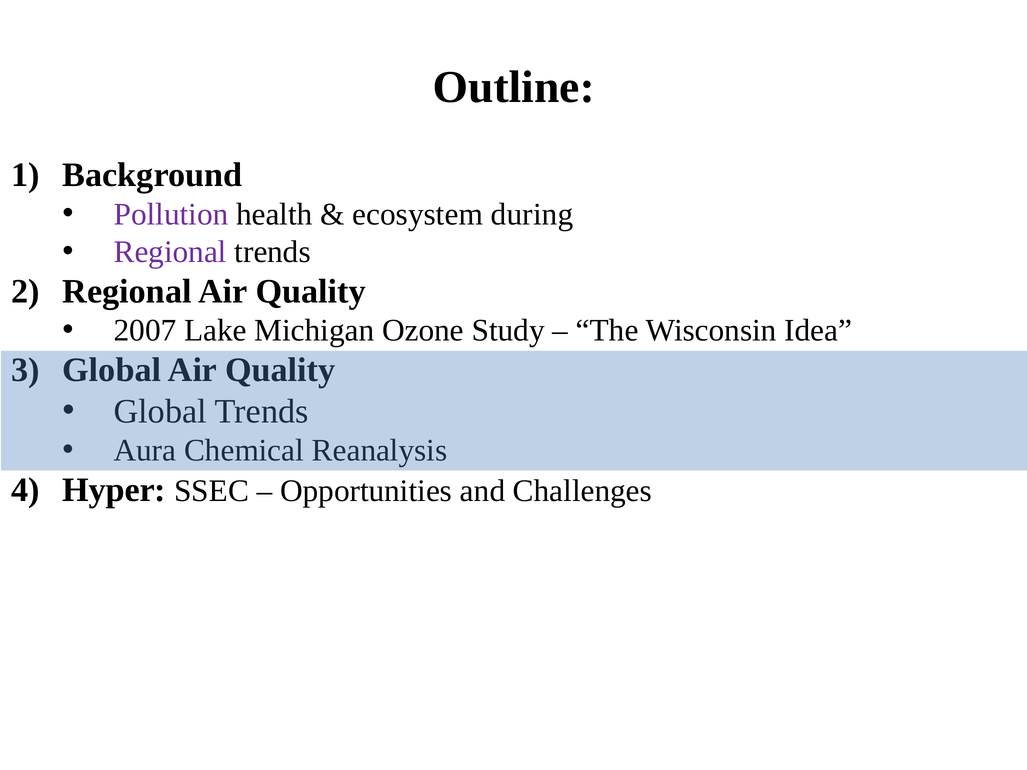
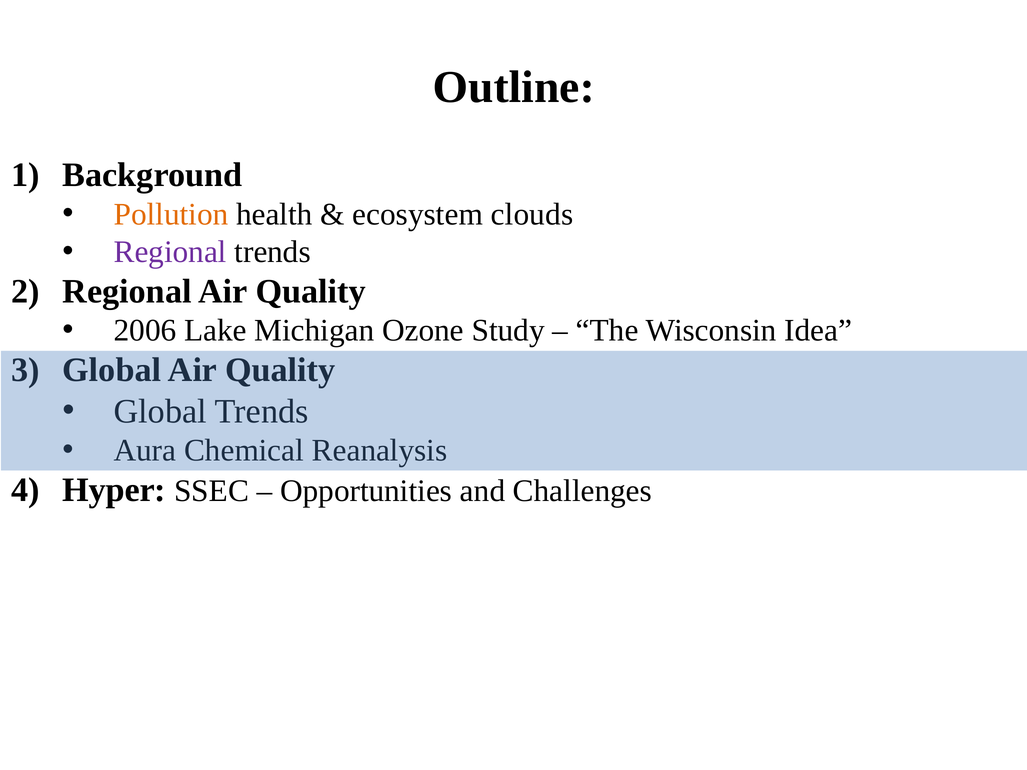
Pollution colour: purple -> orange (171, 214)
during: during -> clouds (532, 214)
2007: 2007 -> 2006 (145, 331)
